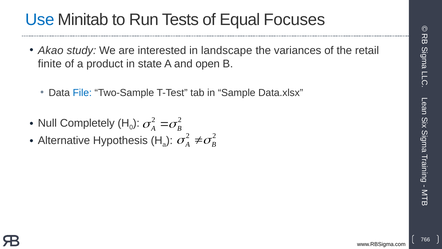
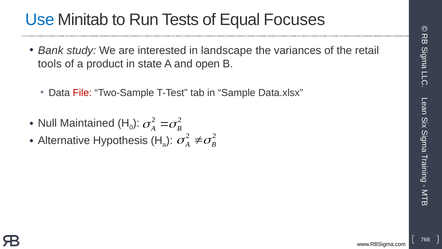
Akao: Akao -> Bank (51, 51)
finite: finite -> tools (50, 64)
File colour: blue -> red (82, 93)
Completely: Completely -> Maintained (87, 123)
